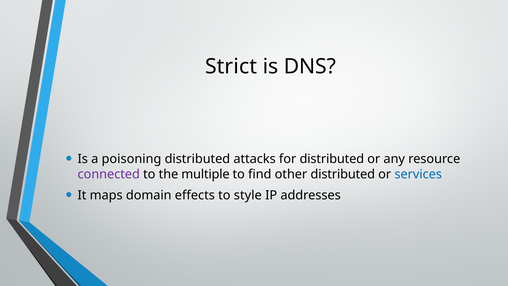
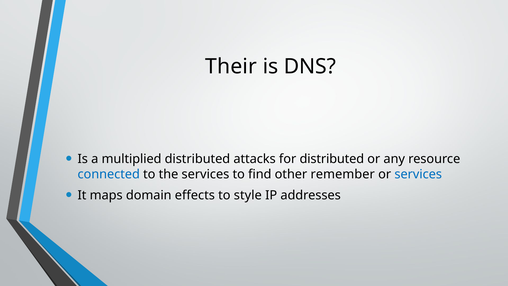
Strict: Strict -> Their (231, 67)
poisoning: poisoning -> multiplied (132, 159)
connected colour: purple -> blue (109, 174)
the multiple: multiple -> services (205, 174)
other distributed: distributed -> remember (343, 174)
